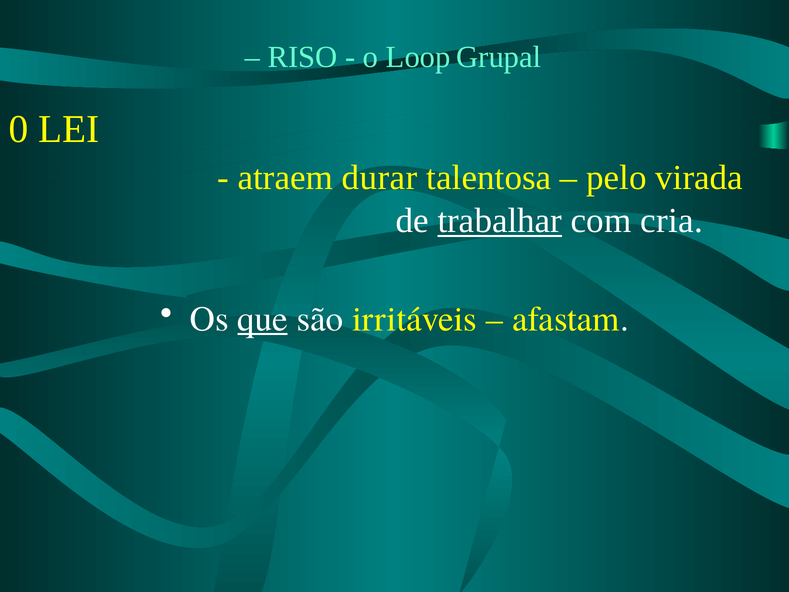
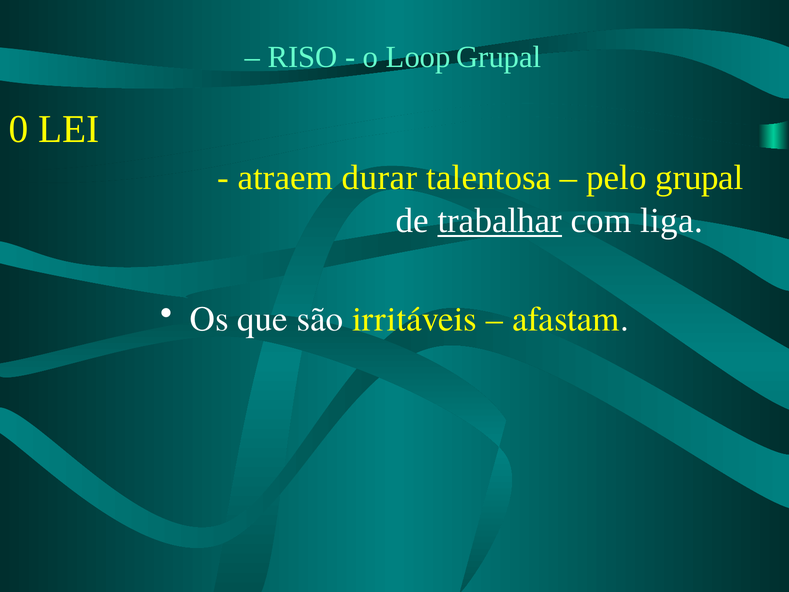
pelo virada: virada -> grupal (699, 178)
cria: cria -> liga (672, 221)
que underline: present -> none (263, 319)
